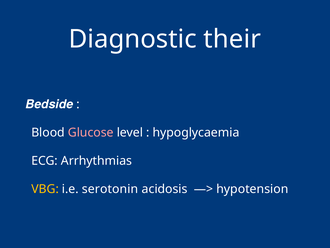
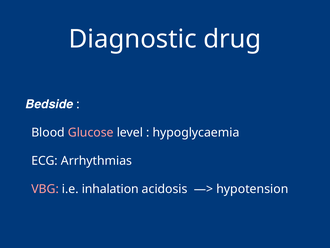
their: their -> drug (232, 39)
VBG colour: yellow -> pink (45, 189)
serotonin: serotonin -> inhalation (110, 189)
